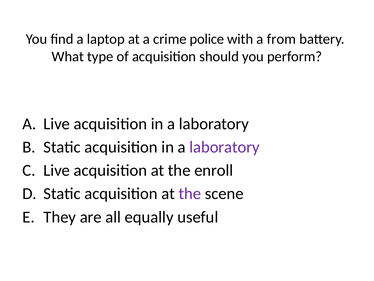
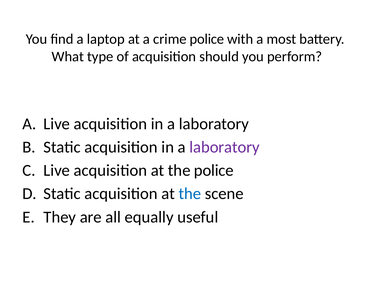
from: from -> most (281, 39)
the enroll: enroll -> police (214, 170)
the colour: purple -> blue (190, 193)
